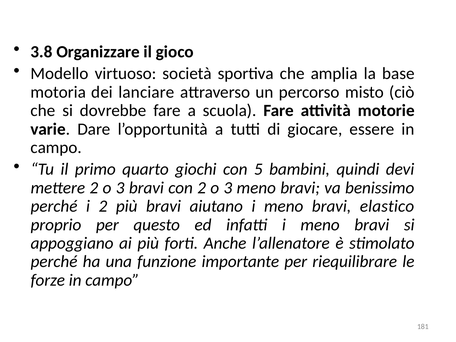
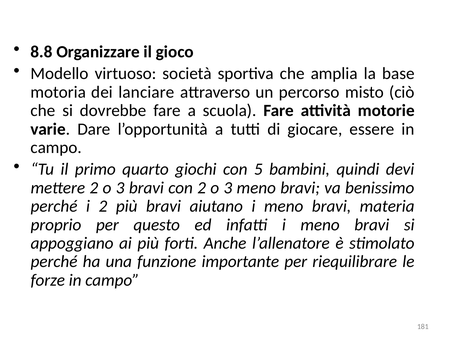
3.8: 3.8 -> 8.8 (42, 52)
elastico: elastico -> materia (387, 206)
